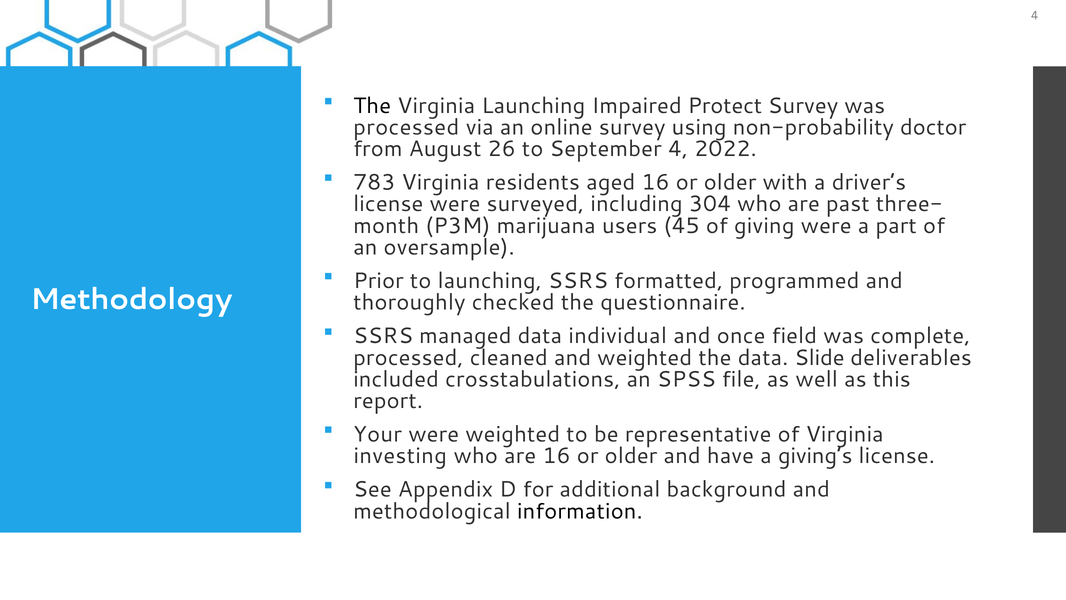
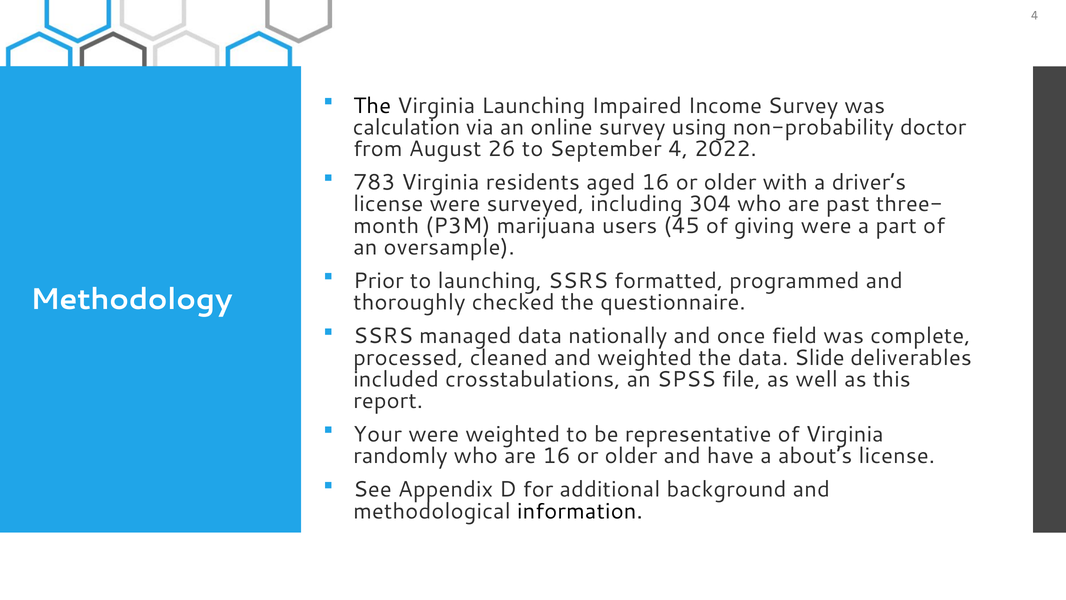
Protect: Protect -> Income (725, 106)
processed: processed -> calculation (406, 127)
individual: individual -> nationally (618, 336)
investing: investing -> randomly (400, 456)
giving’s: giving’s -> about’s (815, 456)
